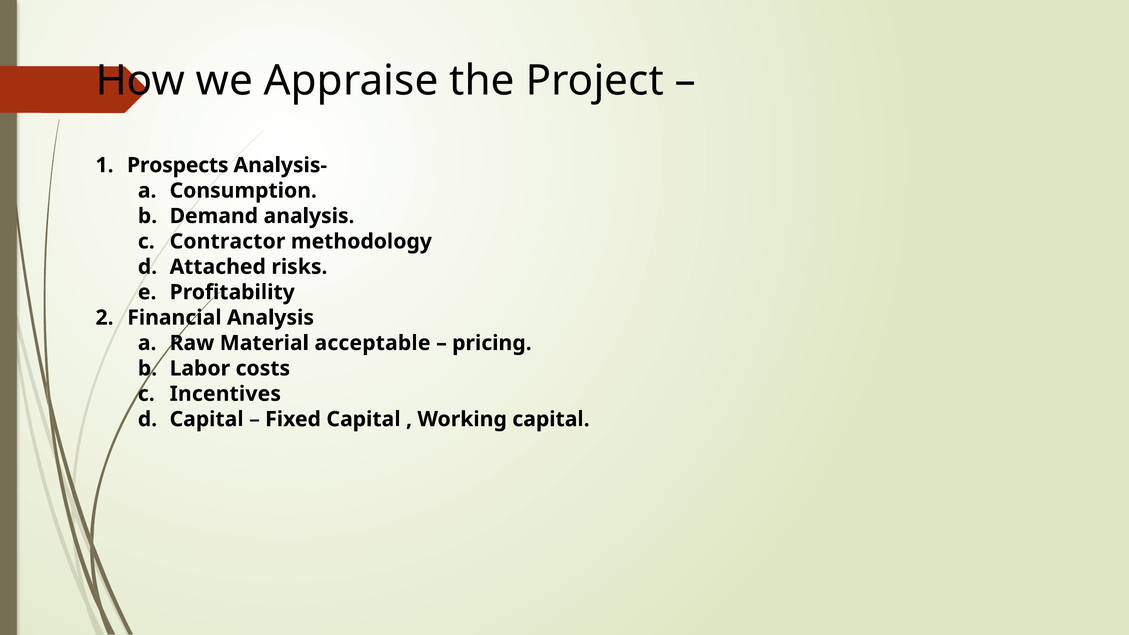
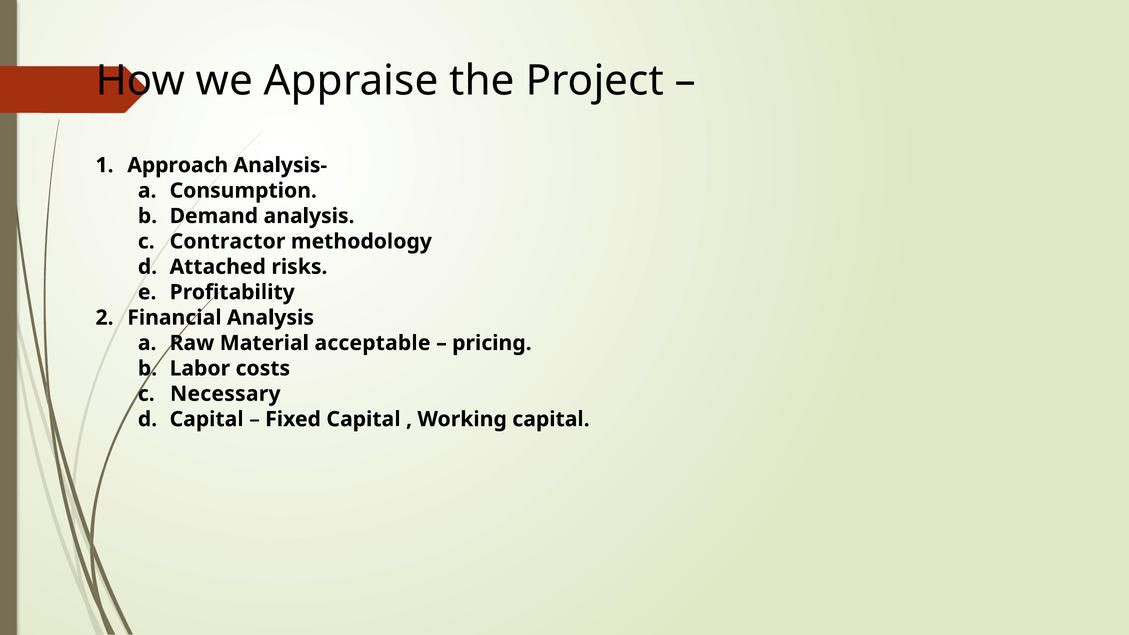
Prospects: Prospects -> Approach (178, 165)
Incentives: Incentives -> Necessary (225, 394)
